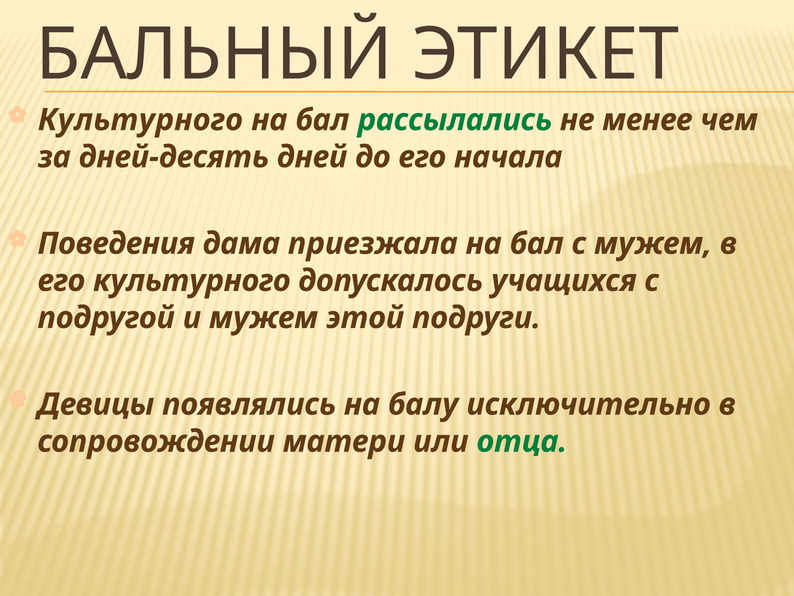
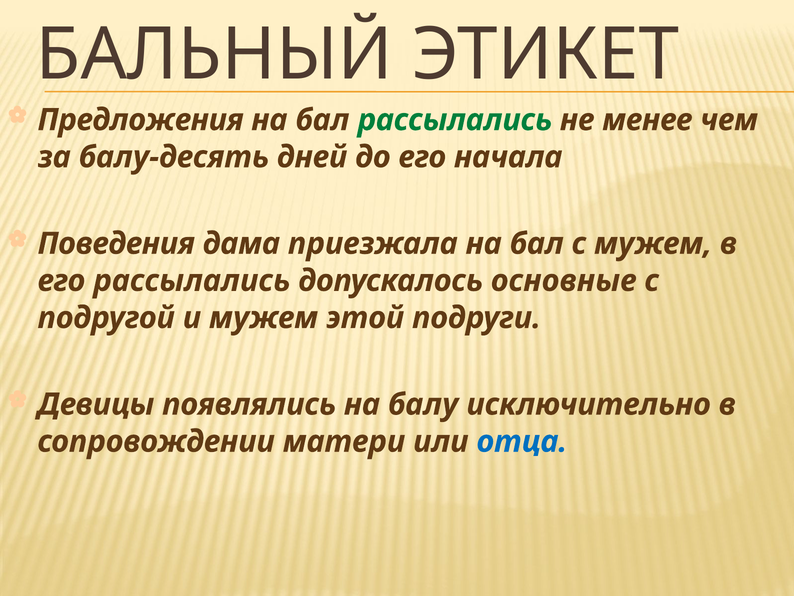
Культурного: Культурного -> Предложения (141, 120)
дней-десять: дней-десять -> балу-десять (174, 157)
его культурного: культурного -> рассылались (192, 281)
учащихся: учащихся -> основные (564, 281)
отца colour: green -> blue (522, 441)
